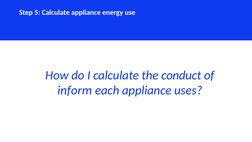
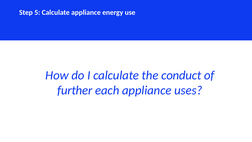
inform: inform -> further (75, 90)
